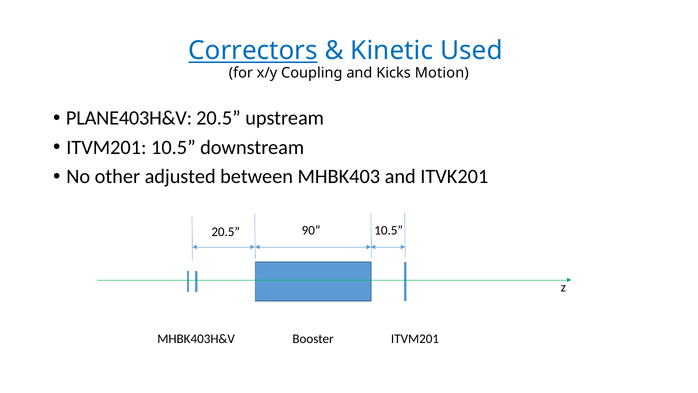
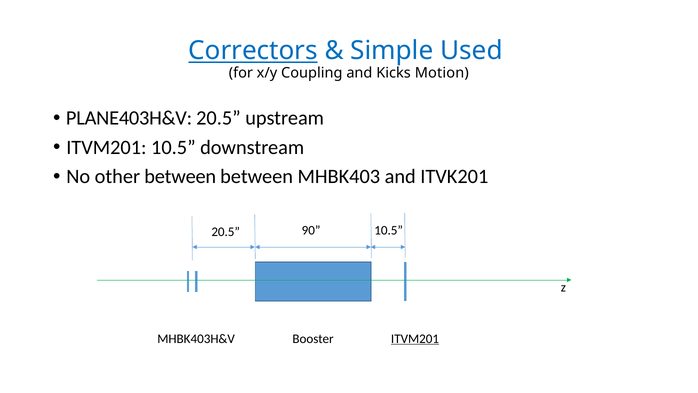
Kinetic: Kinetic -> Simple (392, 51)
other adjusted: adjusted -> between (180, 177)
ITVM201 underline: none -> present (415, 338)
